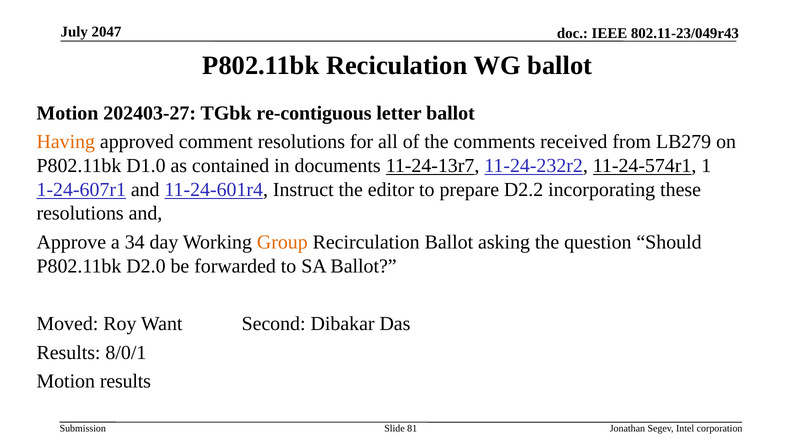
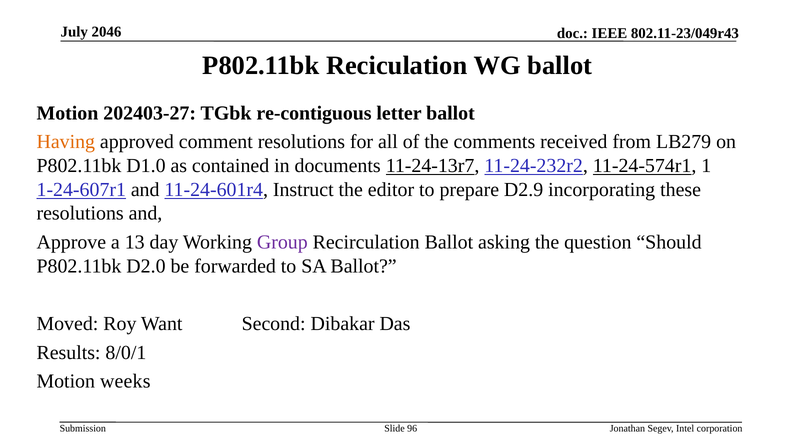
2047: 2047 -> 2046 (106, 32)
D2.2: D2.2 -> D2.9 (524, 190)
34: 34 -> 13 (135, 242)
Group colour: orange -> purple (282, 242)
Motion results: results -> weeks (125, 381)
81: 81 -> 96 (412, 429)
